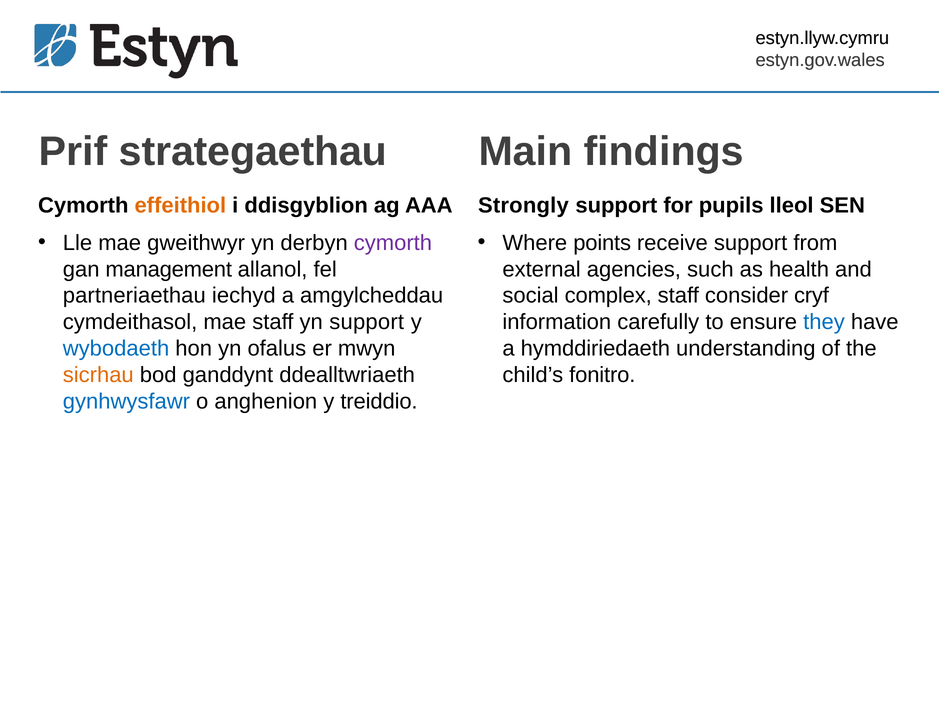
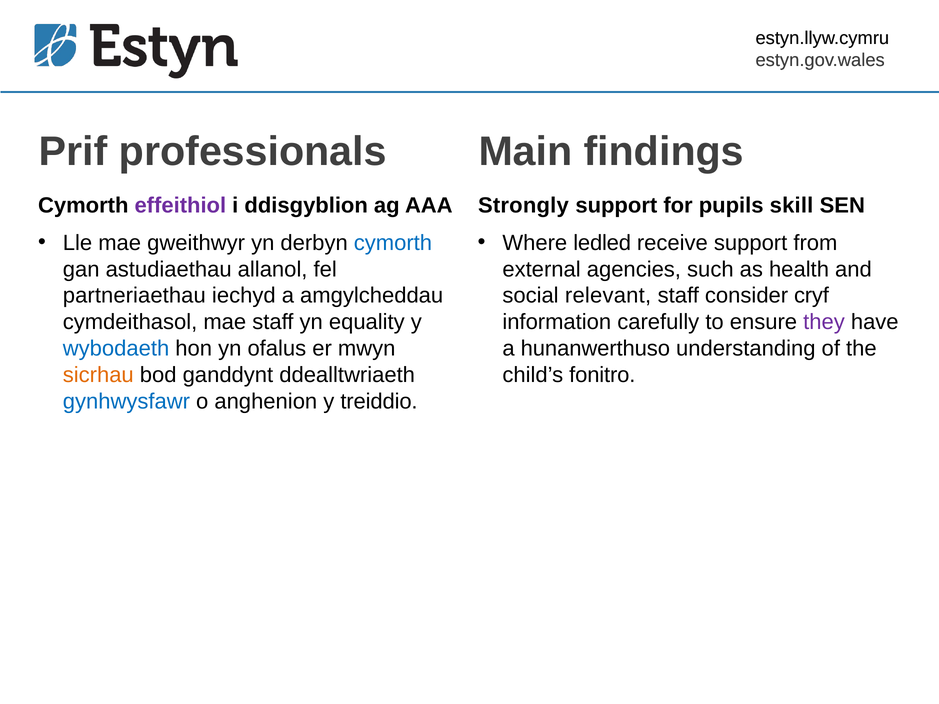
strategaethau: strategaethau -> professionals (253, 152)
effeithiol colour: orange -> purple (180, 206)
lleol: lleol -> skill (791, 206)
cymorth colour: purple -> blue (393, 243)
points: points -> ledled (602, 243)
management: management -> astudiaethau (169, 269)
complex: complex -> relevant (608, 296)
yn support: support -> equality (367, 322)
they colour: blue -> purple (824, 322)
hymddiriedaeth: hymddiriedaeth -> hunanwerthuso (595, 349)
